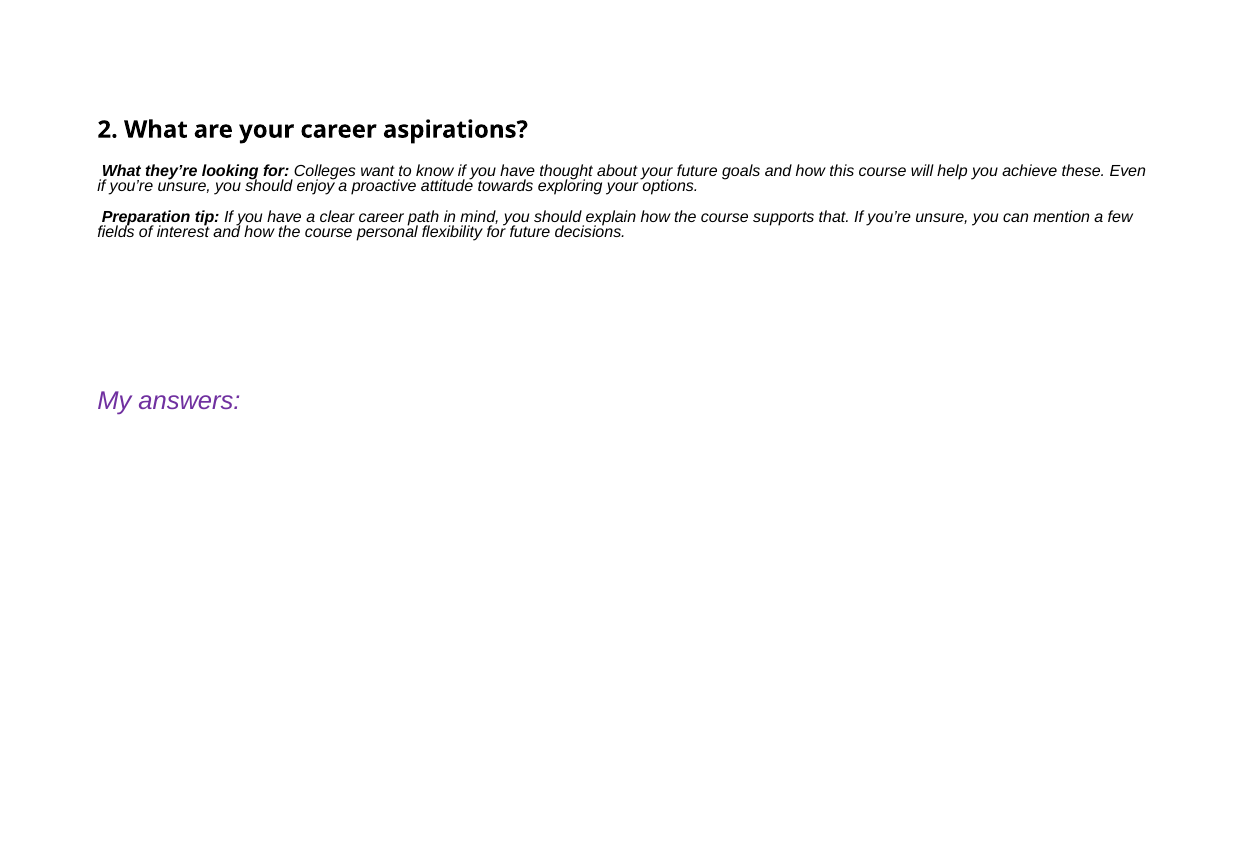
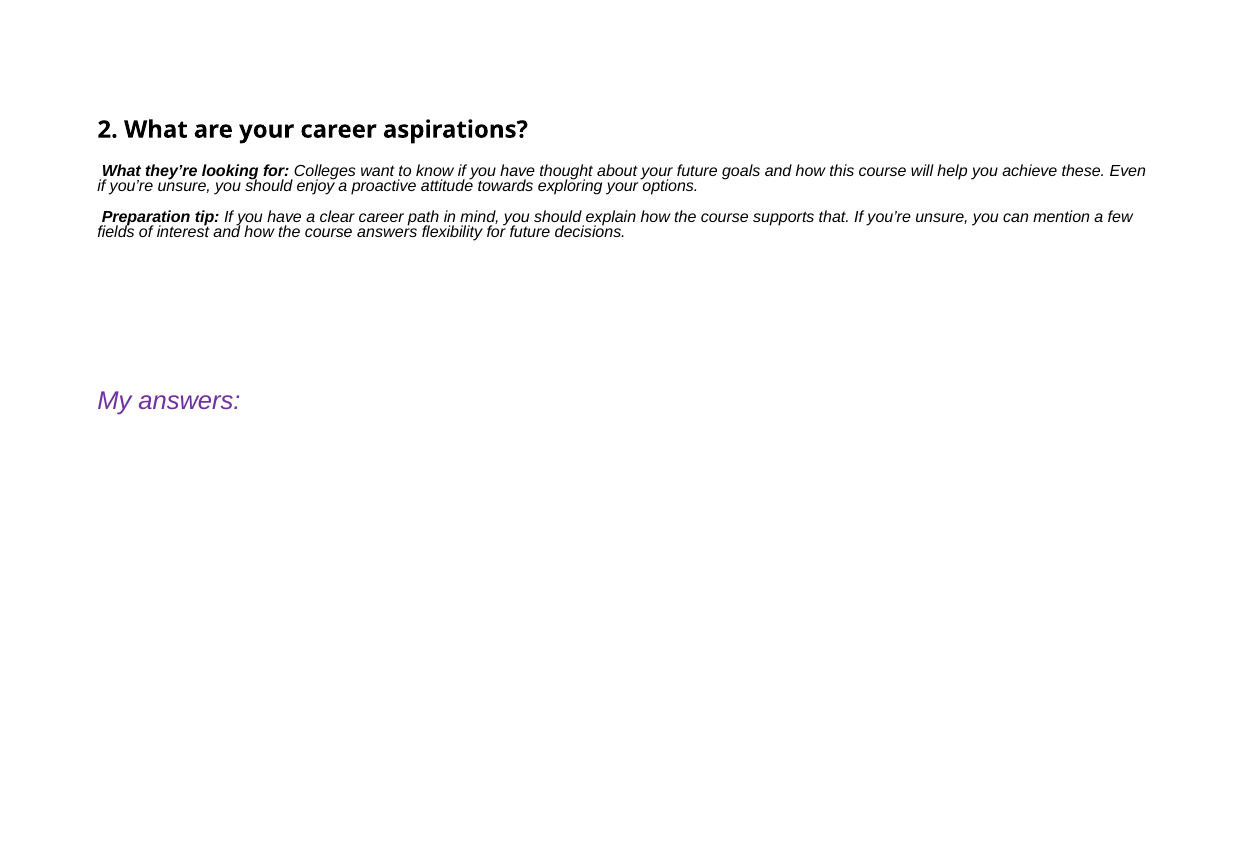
course personal: personal -> answers (387, 232)
